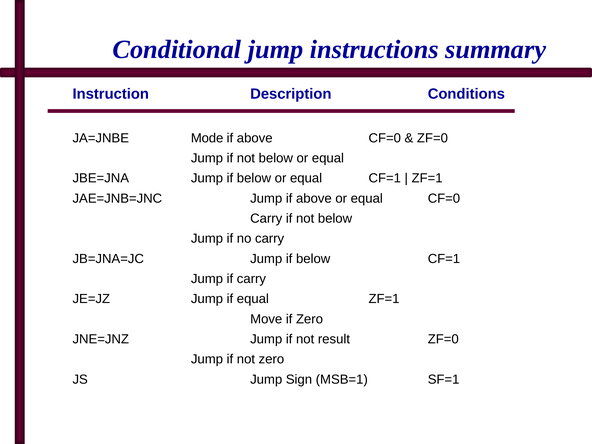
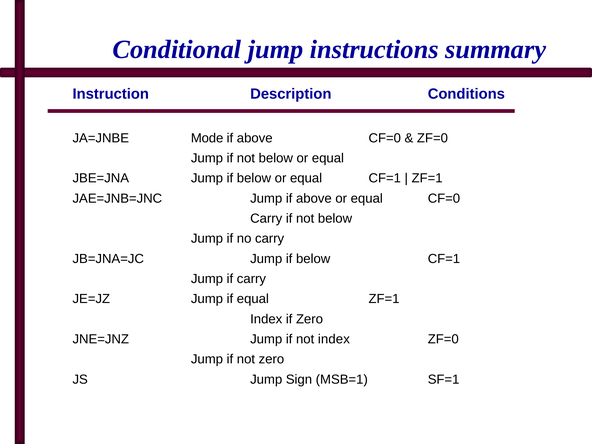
Move: Move -> Index (266, 319)
not result: result -> index (334, 339)
